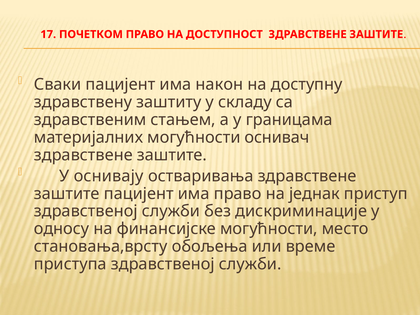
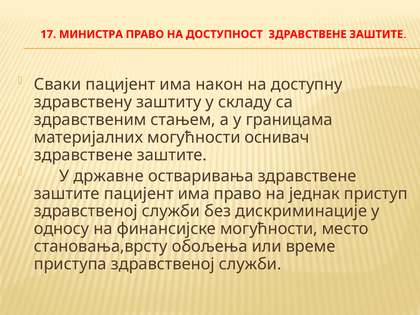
ПОЧЕТКОМ: ПОЧЕТКОМ -> МИНИСТРА (91, 34)
оснивају: оснивају -> државне (109, 176)
